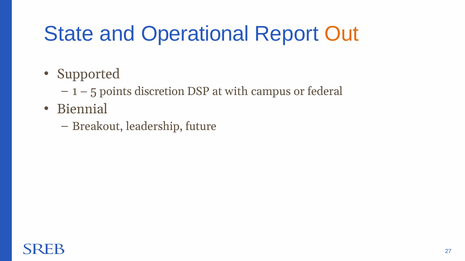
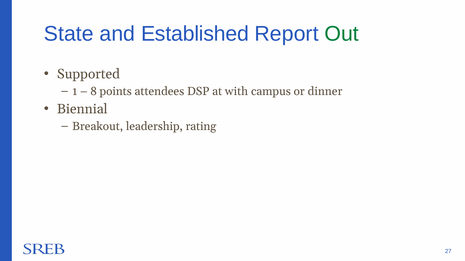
Operational: Operational -> Established (195, 34)
Out colour: orange -> green (342, 34)
5: 5 -> 8 (94, 91)
discretion: discretion -> attendees (159, 91)
federal: federal -> dinner (325, 91)
future: future -> rating (201, 127)
